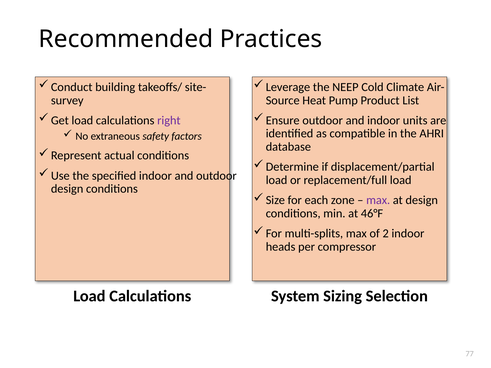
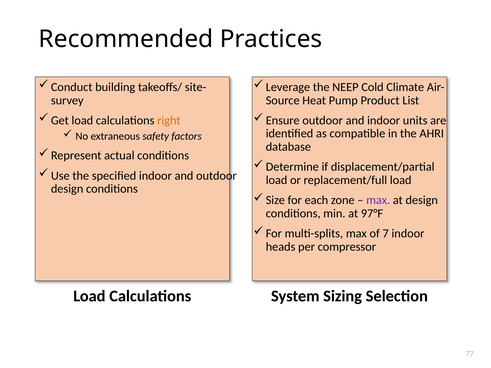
right colour: purple -> orange (169, 120)
46°F: 46°F -> 97°F (372, 214)
2: 2 -> 7 (386, 234)
